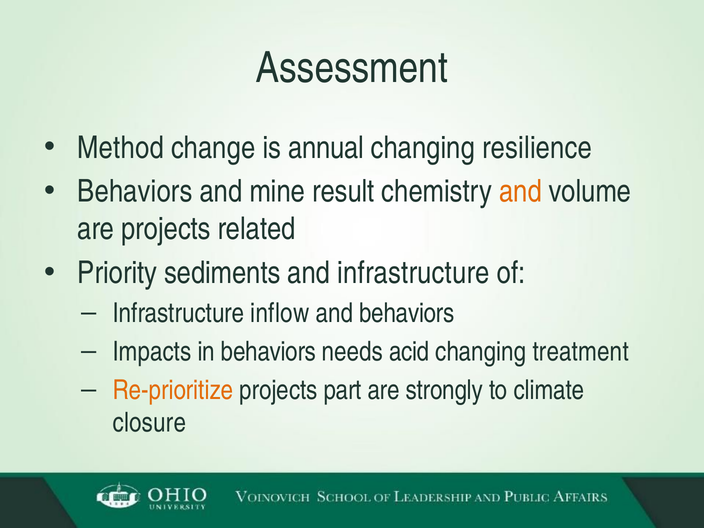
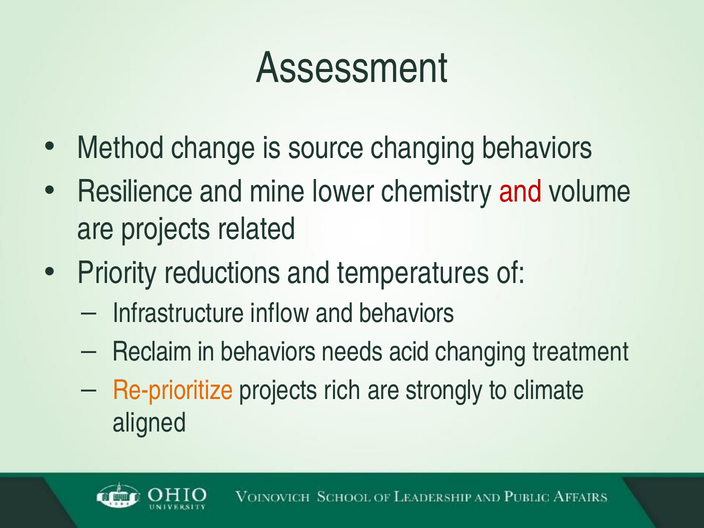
annual: annual -> source (326, 148)
changing resilience: resilience -> behaviors (537, 148)
Behaviors: Behaviors -> Resilience (135, 192)
result: result -> lower (343, 192)
and colour: orange -> red (520, 192)
sediments: sediments -> reductions (222, 273)
and infrastructure: infrastructure -> temperatures (414, 273)
Impacts: Impacts -> Reclaim (152, 352)
part: part -> rich (342, 390)
closure: closure -> aligned (149, 423)
